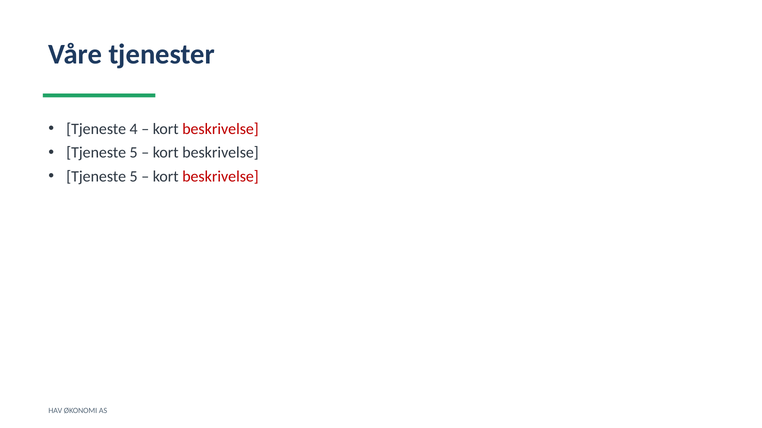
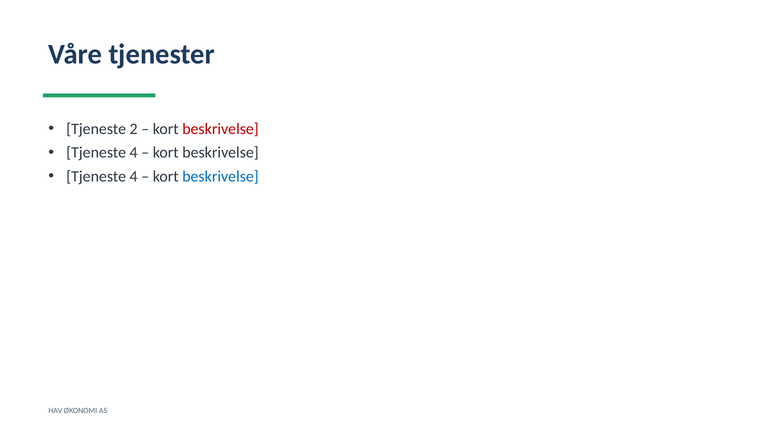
4: 4 -> 2 (134, 129)
5: 5 -> 4 (134, 153)
5: 5 -> 4 (134, 177)
beskrivelse colour: red -> blue (220, 177)
